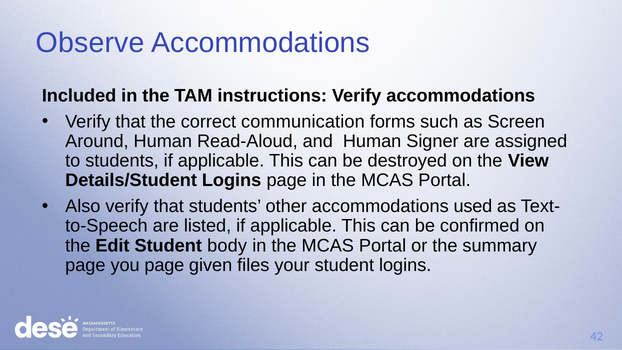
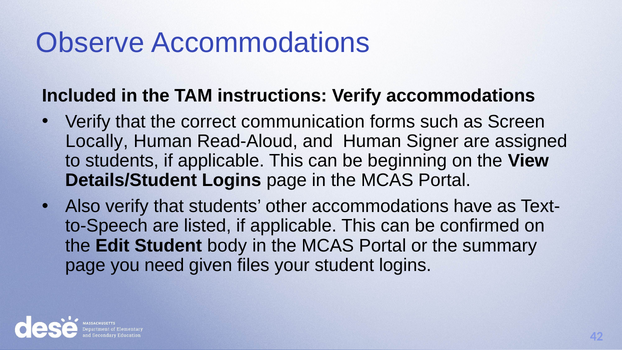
Around: Around -> Locally (97, 141)
destroyed: destroyed -> beginning (407, 161)
used: used -> have (473, 206)
you page: page -> need (164, 265)
